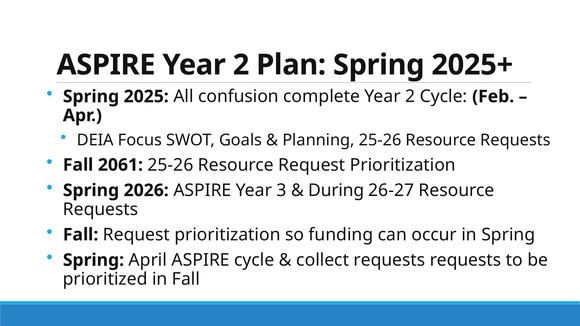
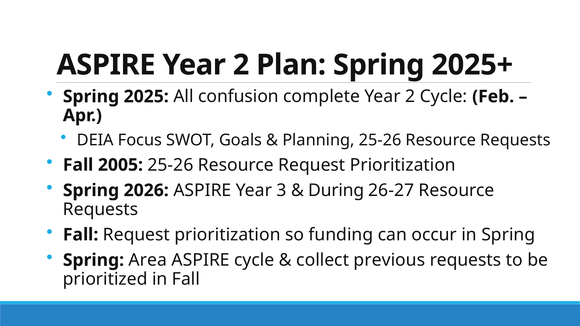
2061: 2061 -> 2005 (120, 165)
April: April -> Area (148, 260)
collect requests: requests -> previous (389, 260)
